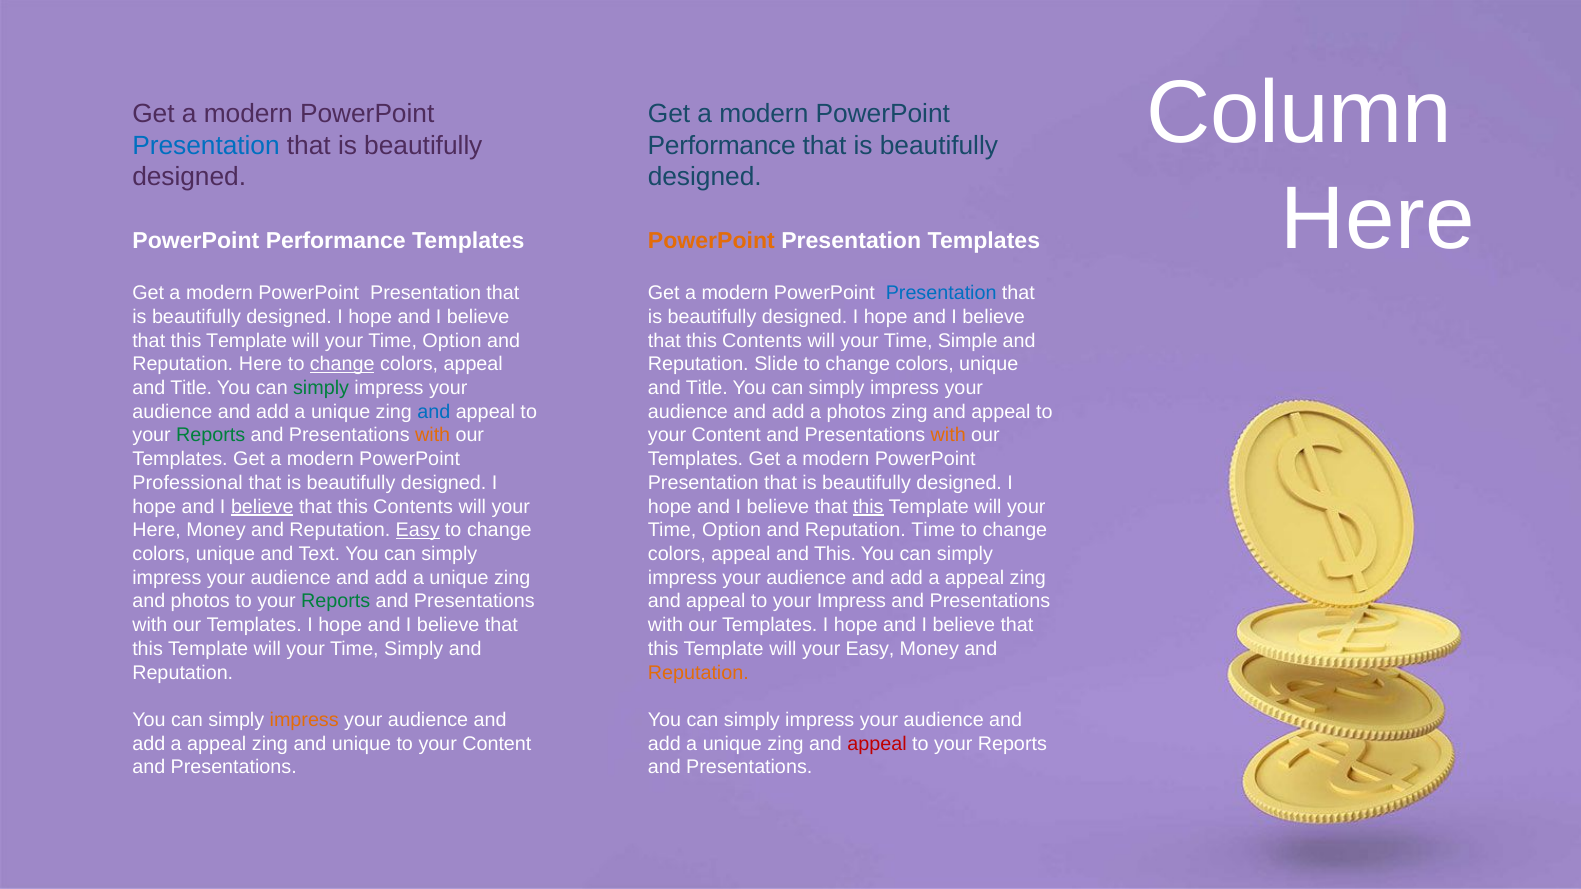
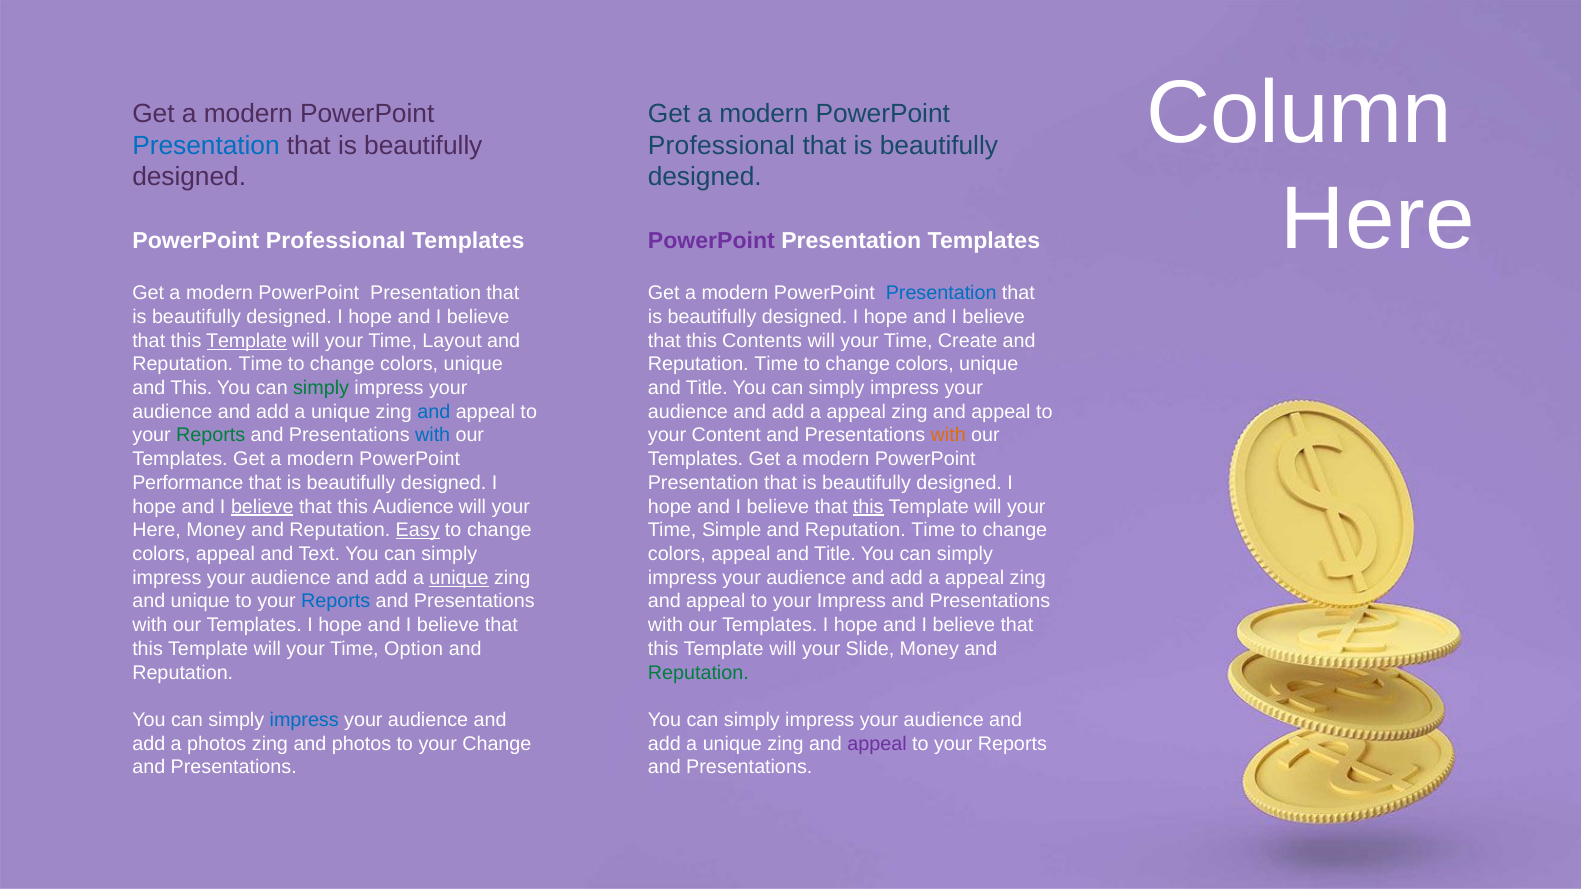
Performance: Performance -> Professional (721, 145)
Performance: Performance -> Professional (336, 241)
PowerPoint colour: orange -> purple (711, 241)
Template underline: none -> present (247, 341)
Option: Option -> Layout (452, 341)
Simple: Simple -> Create (968, 341)
Here: Here -> Time (261, 364)
change underline: present -> none (342, 364)
appeal: appeal -> unique (473, 364)
Slide: Slide -> Time (776, 364)
Title: Title -> This (191, 388)
photos: photos -> appeal (856, 412)
with colour: orange -> blue (433, 436)
Professional: Professional -> Performance (188, 483)
Contents: Contents -> Audience (413, 507)
Option: Option -> Simple (732, 530)
unique: unique -> appeal (225, 554)
This: This -> Title (835, 554)
unique underline: none -> present (459, 578)
and photos: photos -> unique (200, 602)
Reports colour: green -> blue (336, 602)
Time Simply: Simply -> Option (414, 649)
your Easy: Easy -> Slide (870, 649)
Reputation colour: orange -> green (698, 673)
impress colour: orange -> blue (304, 720)
appeal: appeal -> photos (217, 744)
and unique: unique -> photos (361, 744)
Content: Content -> Change (497, 744)
appeal colour: red -> purple (877, 744)
